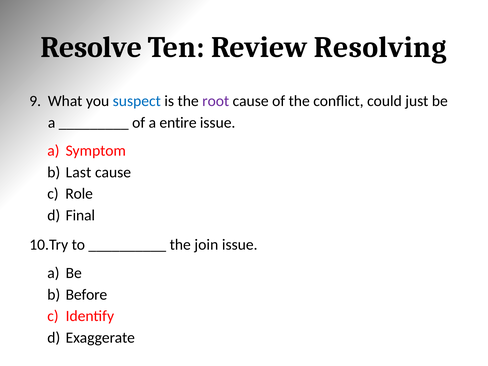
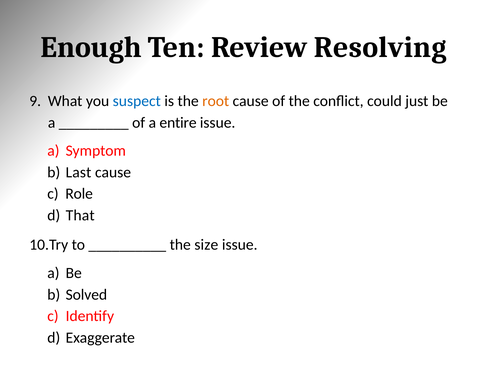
Resolve: Resolve -> Enough (91, 47)
root colour: purple -> orange (216, 101)
Final: Final -> That (80, 215)
join: join -> size (206, 245)
Before: Before -> Solved (86, 295)
